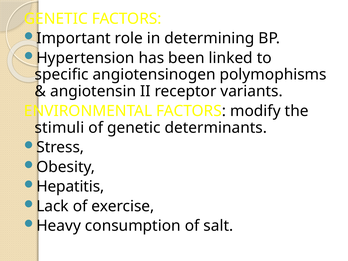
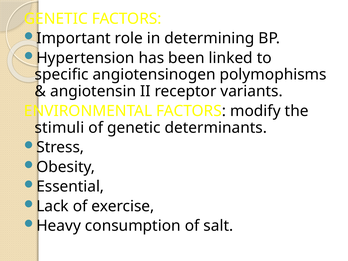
Hepatitis: Hepatitis -> Essential (70, 187)
